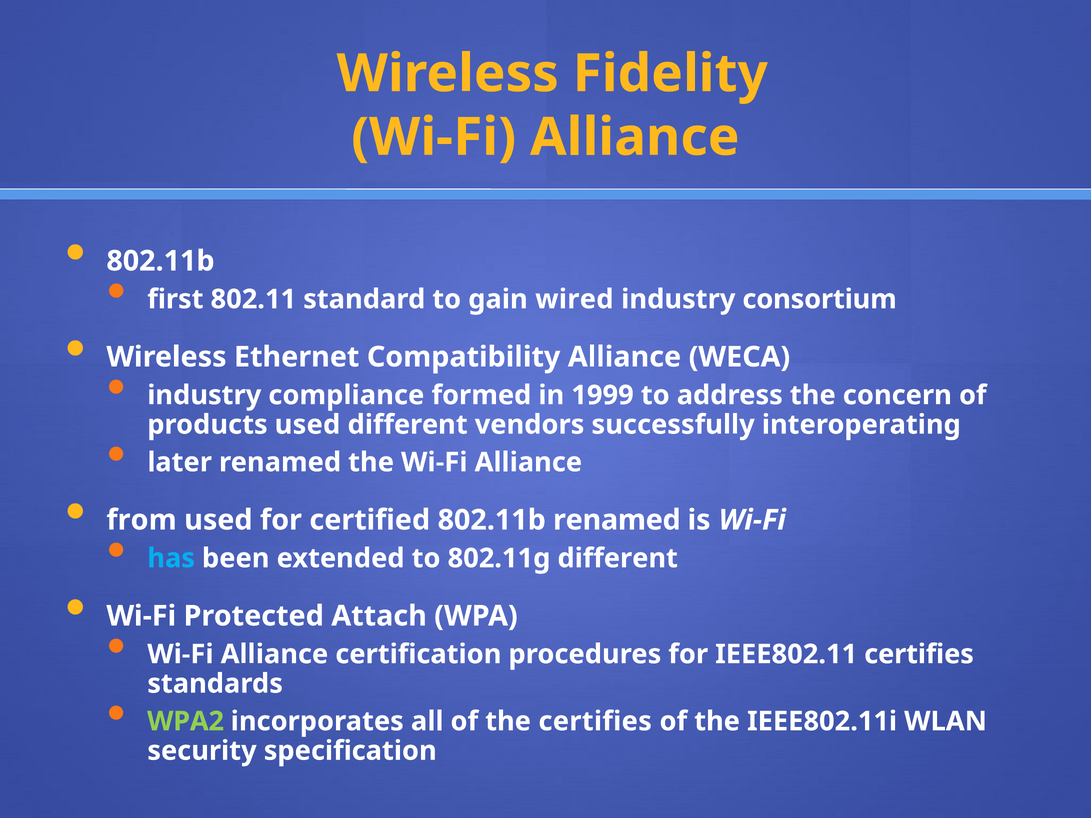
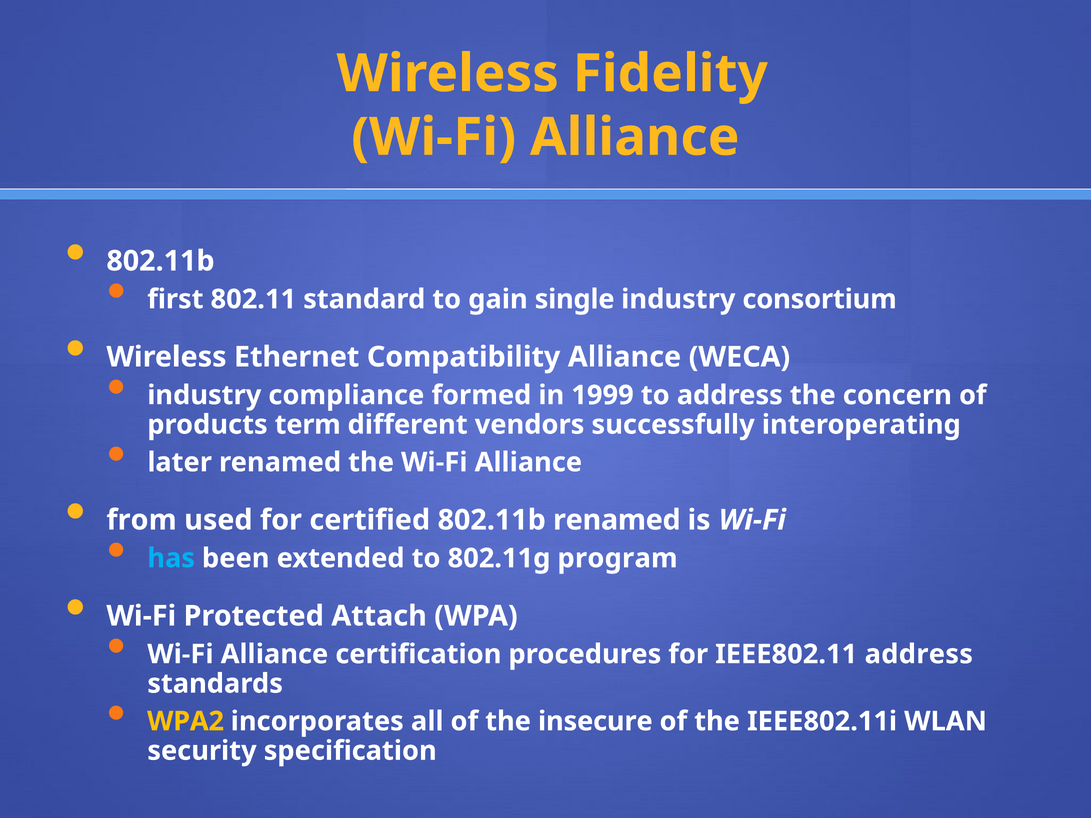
wired: wired -> single (575, 299)
products used: used -> term (308, 425)
802.11g different: different -> program (618, 558)
IEEE802.11 certifies: certifies -> address (919, 654)
WPA2 colour: light green -> yellow (186, 722)
the certifies: certifies -> insecure (595, 722)
